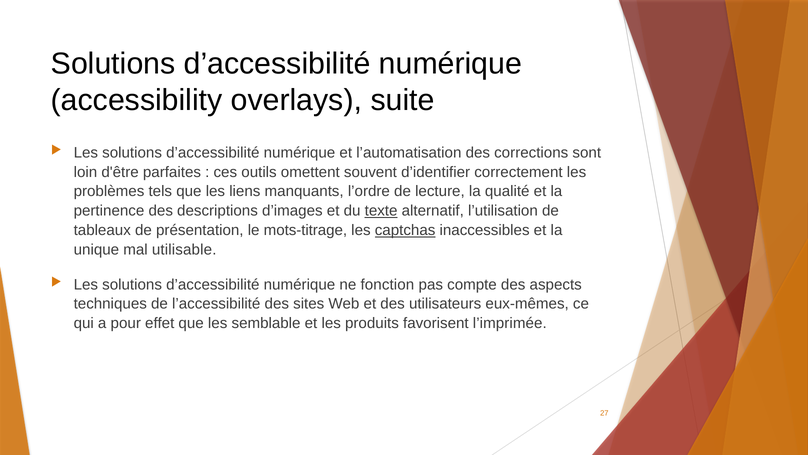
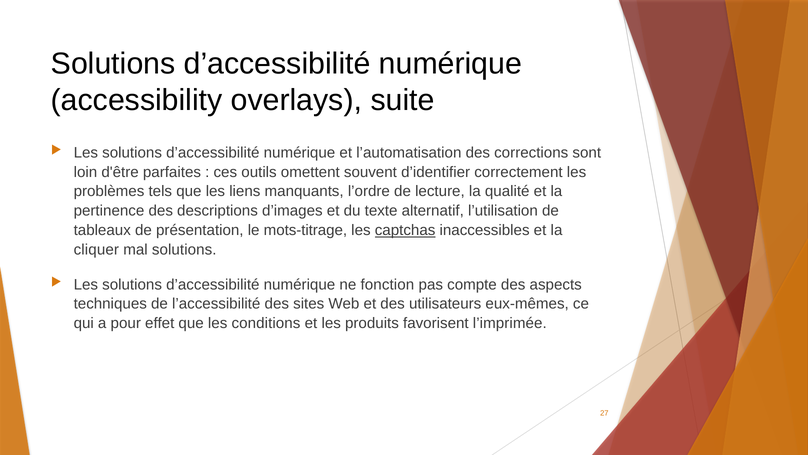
texte underline: present -> none (381, 211)
unique: unique -> cliquer (96, 250)
mal utilisable: utilisable -> solutions (184, 250)
semblable: semblable -> conditions (266, 323)
